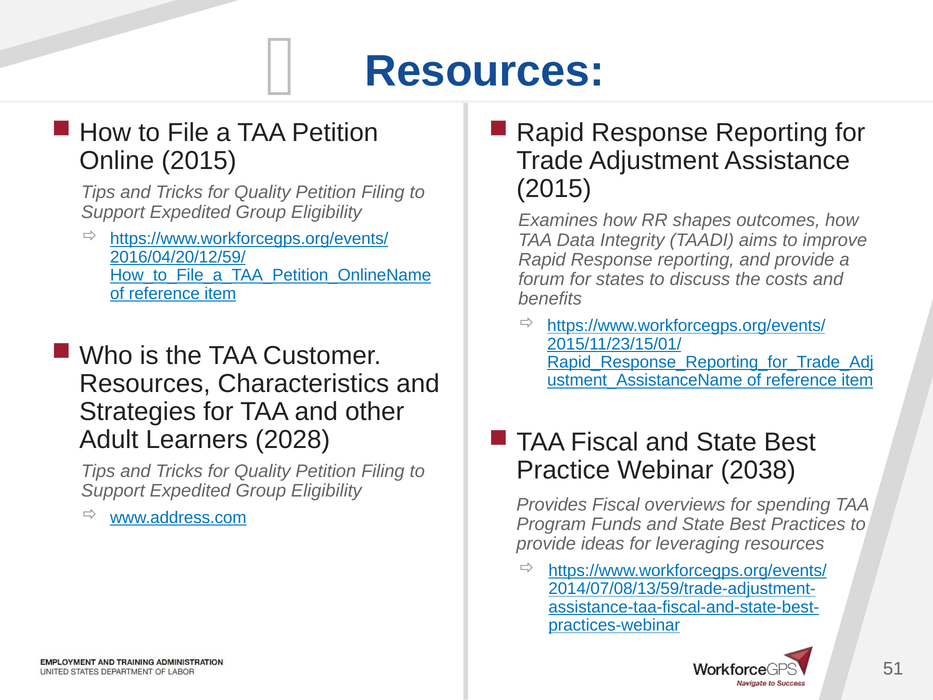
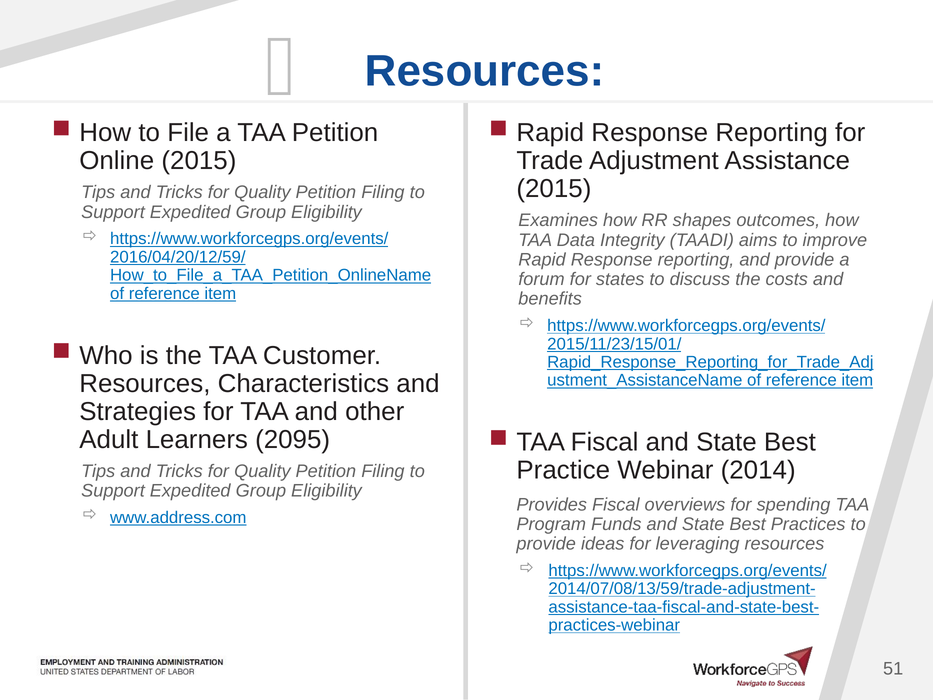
2028: 2028 -> 2095 (293, 439)
2038: 2038 -> 2014 (758, 470)
